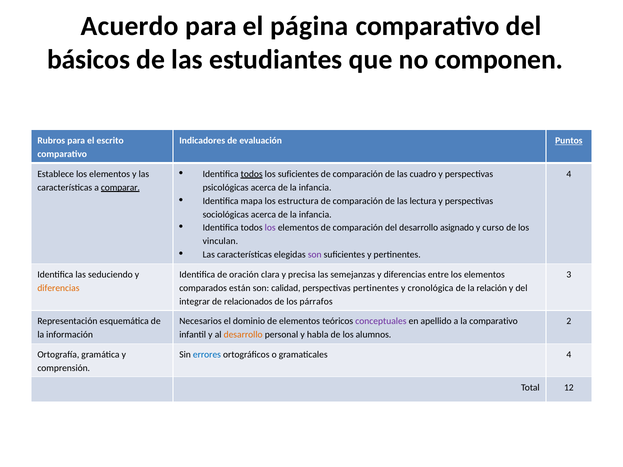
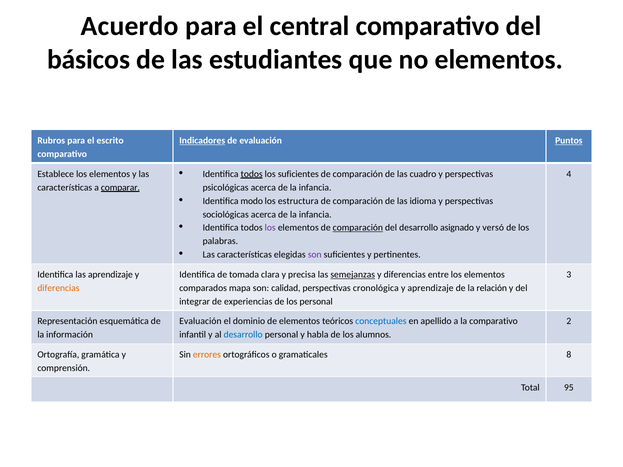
página: página -> central (310, 26)
no componen: componen -> elementos (499, 60)
Indicadores underline: none -> present (202, 141)
mapa: mapa -> modo (252, 201)
lectura: lectura -> idioma (423, 201)
comparación underline: none -> present (358, 228)
curso: curso -> versó (493, 228)
vinculan: vinculan -> palabras (220, 241)
las seduciendo: seduciendo -> aprendizaje (110, 275)
oración: oración -> tomada (244, 275)
semejanzas underline: none -> present (353, 275)
están: están -> mapa (240, 288)
perspectivas pertinentes: pertinentes -> cronológica (376, 288)
y cronológica: cronológica -> aprendizaje (431, 288)
relacionados: relacionados -> experiencias (248, 302)
los párrafos: párrafos -> personal (316, 302)
Necesarios: Necesarios -> Evaluación (200, 321)
conceptuales colour: purple -> blue (381, 321)
desarrollo colour: orange -> blue (243, 335)
errores colour: blue -> orange (207, 355)
gramaticales 4: 4 -> 8 (569, 355)
12: 12 -> 95 (569, 388)
